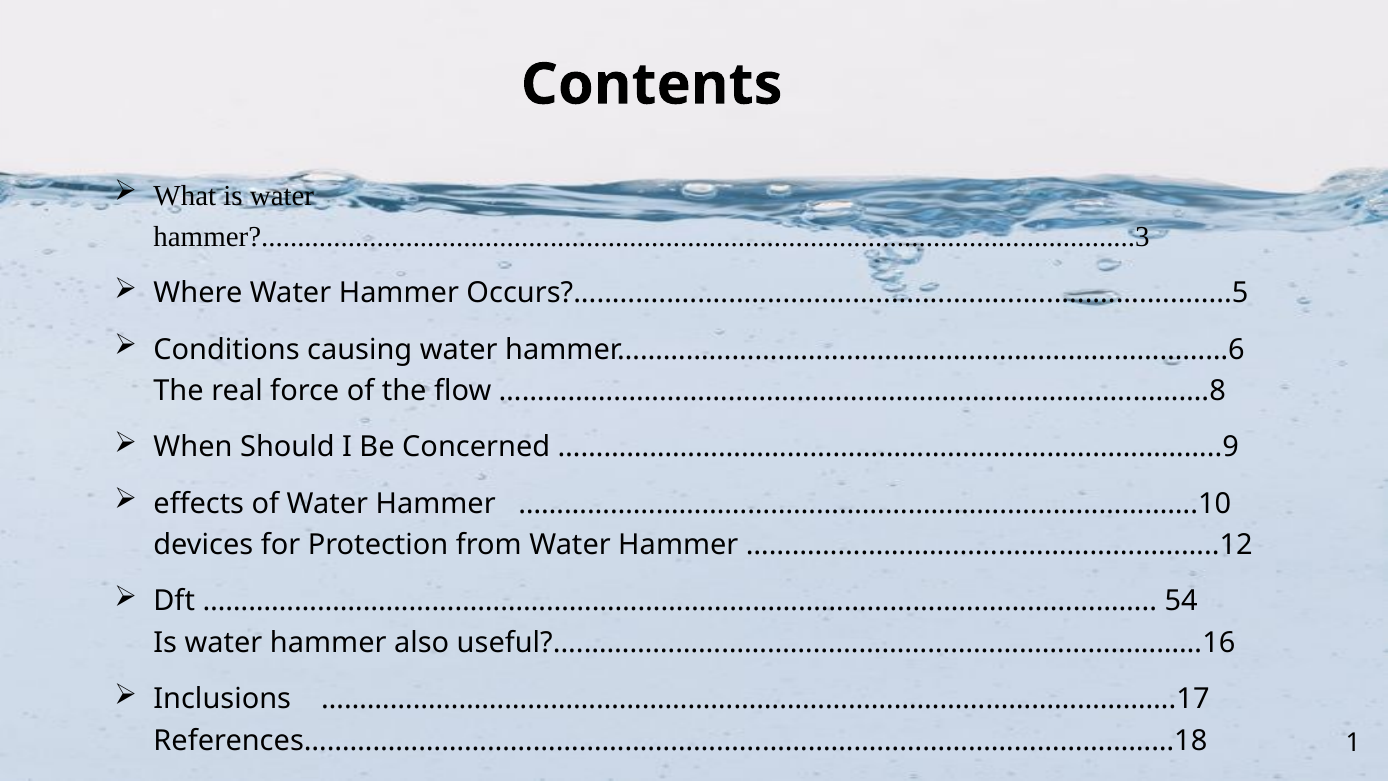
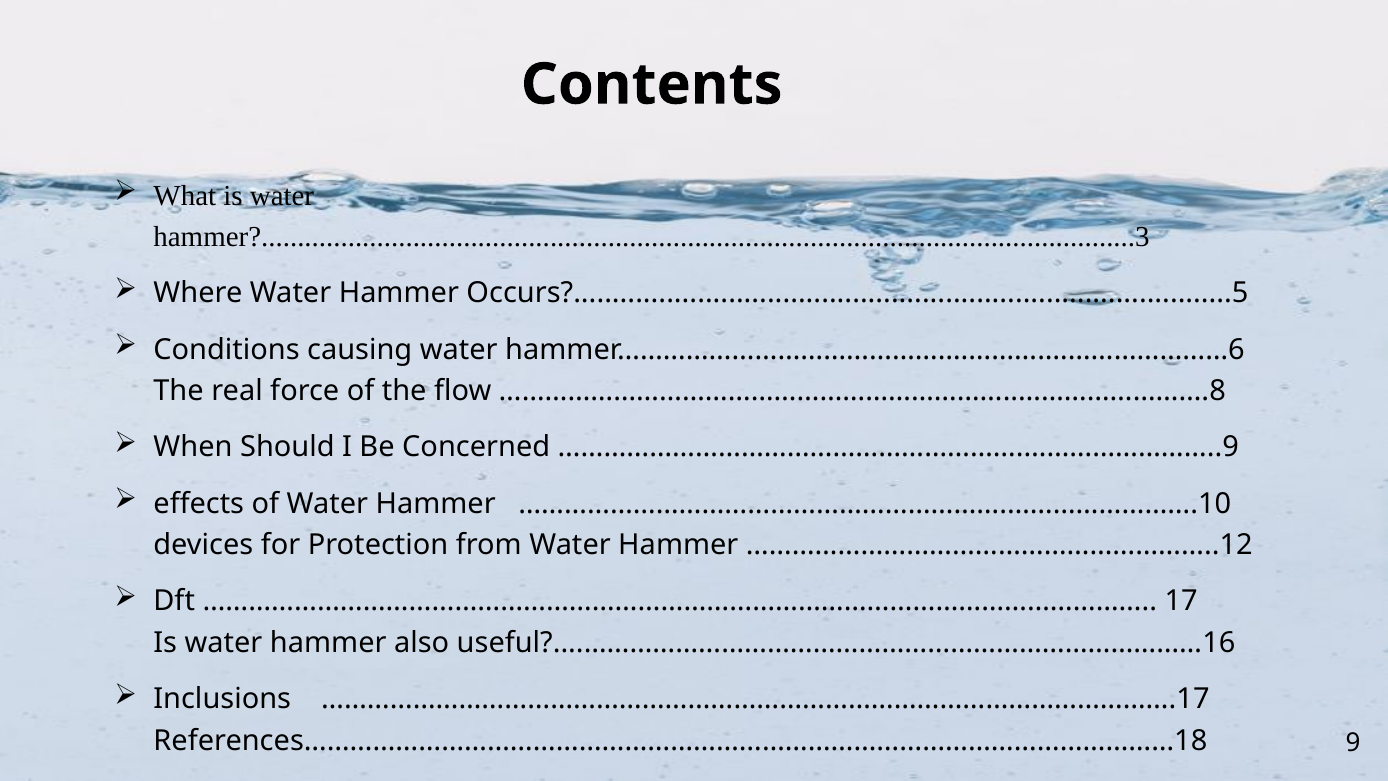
54: 54 -> 17 (1181, 601)
1: 1 -> 9 (1353, 742)
